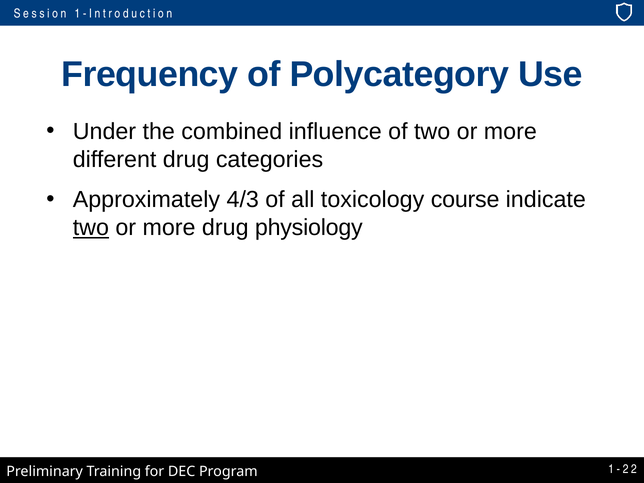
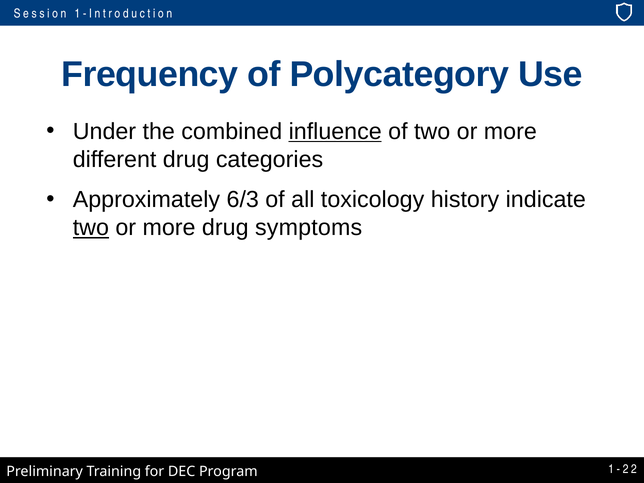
influence underline: none -> present (335, 131)
4/3: 4/3 -> 6/3 (243, 200)
course: course -> history (465, 200)
physiology: physiology -> symptoms (309, 228)
